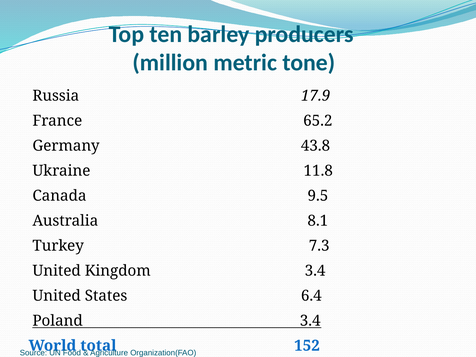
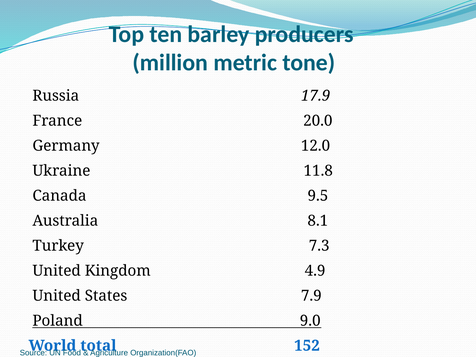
65.2: 65.2 -> 20.0 (318, 121)
43.8: 43.8 -> 12.0 (315, 146)
Kingdom 3.4: 3.4 -> 4.9 (315, 271)
6.4: 6.4 -> 7.9 (311, 296)
Poland 3.4: 3.4 -> 9.0 (310, 321)
